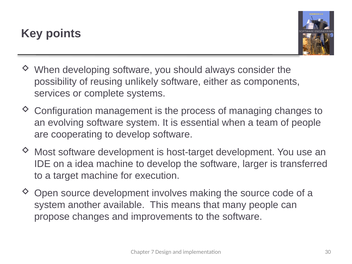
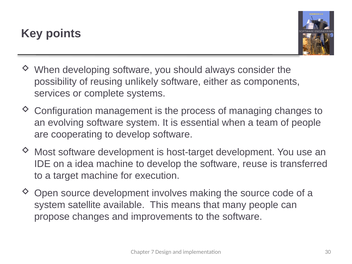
larger: larger -> reuse (255, 164)
another: another -> satellite (84, 205)
